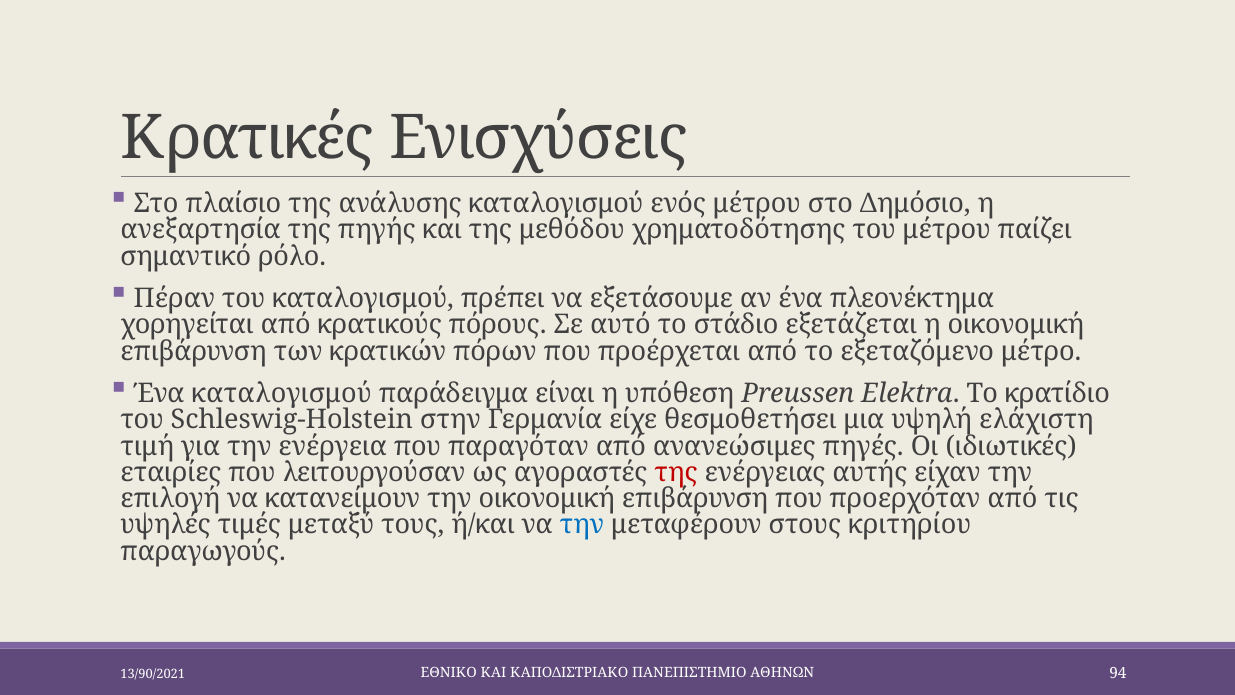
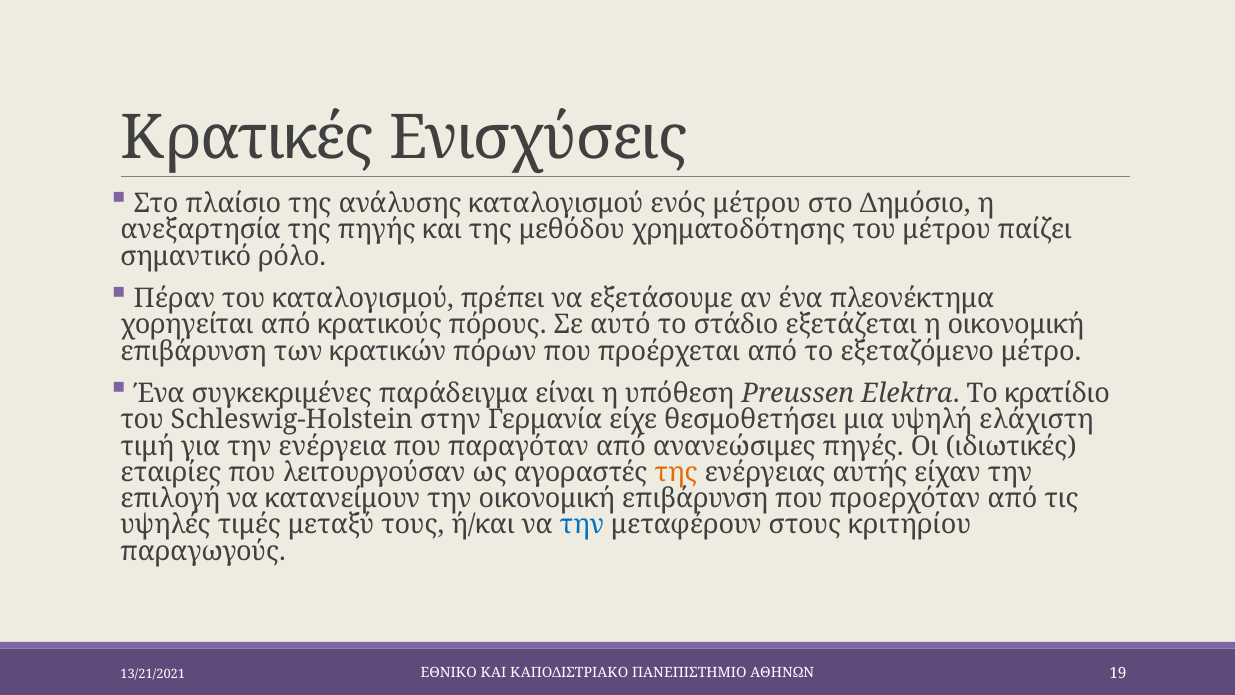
Ένα καταλογισμού: καταλογισμού -> συγκεκριμένες (282, 394)
της colour: red -> orange (676, 472)
94: 94 -> 19 (1118, 673)
13/90/2021: 13/90/2021 -> 13/21/2021 (153, 674)
